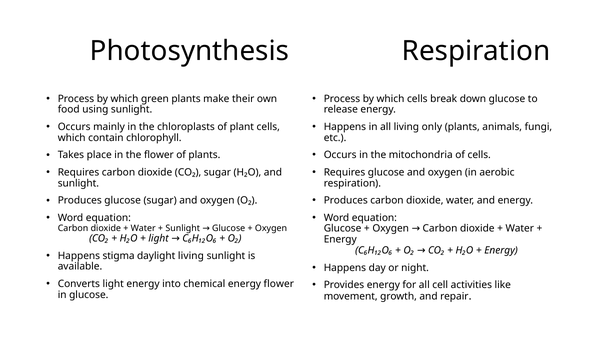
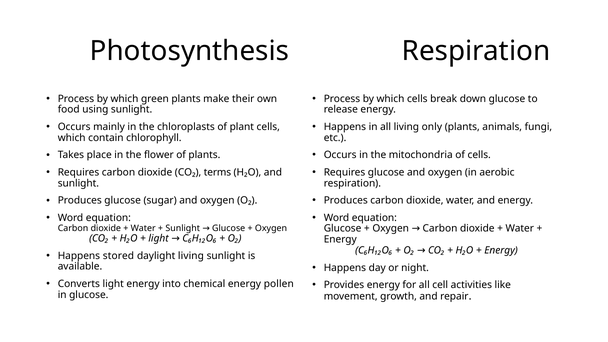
CO₂ sugar: sugar -> terms (217, 172)
stigma: stigma -> stored (118, 256)
energy flower: flower -> pollen (279, 284)
